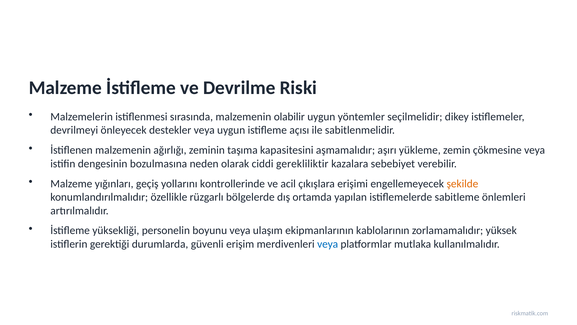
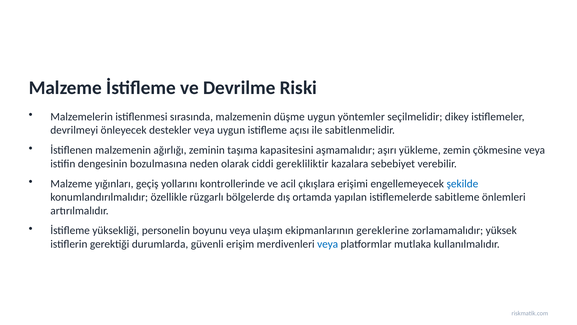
olabilir: olabilir -> düşme (289, 117)
şekilde colour: orange -> blue (462, 183)
kablolarının: kablolarının -> gereklerine (383, 230)
